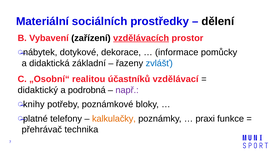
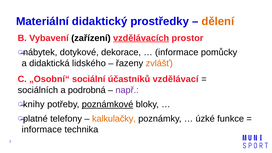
sociálních: sociálních -> didaktický (100, 21)
dělení colour: black -> orange (218, 21)
základní: základní -> lidského (89, 63)
zvlášť colour: blue -> orange (159, 63)
realitou: realitou -> sociální (89, 79)
didaktický: didaktický -> sociálních (38, 90)
poznámkové underline: none -> present (108, 104)
praxi: praxi -> úzké (205, 119)
přehrávač: přehrávač -> informace (42, 130)
